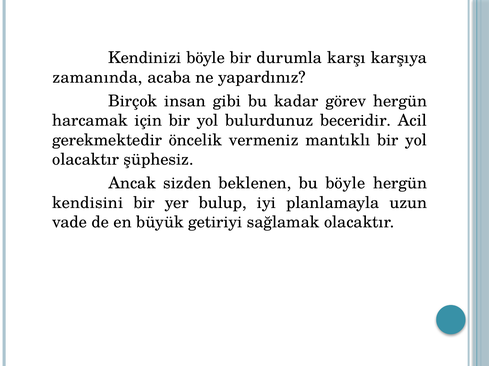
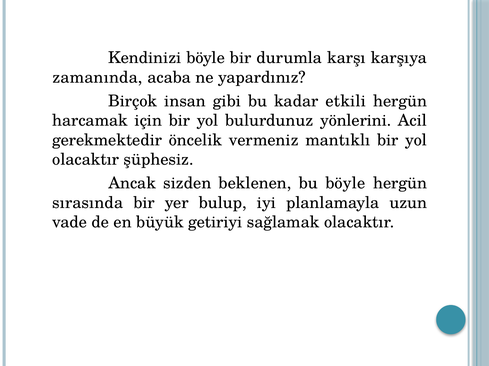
görev: görev -> etkili (346, 101)
beceridir: beceridir -> yönlerini (356, 121)
kendisini: kendisini -> sırasında (88, 203)
